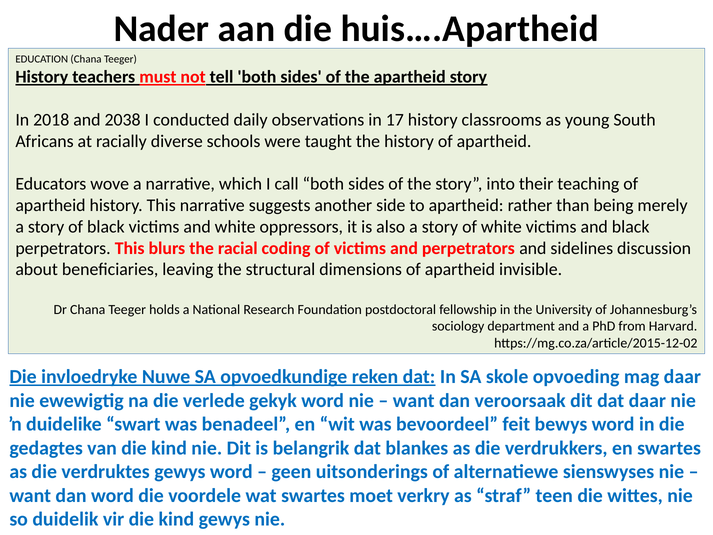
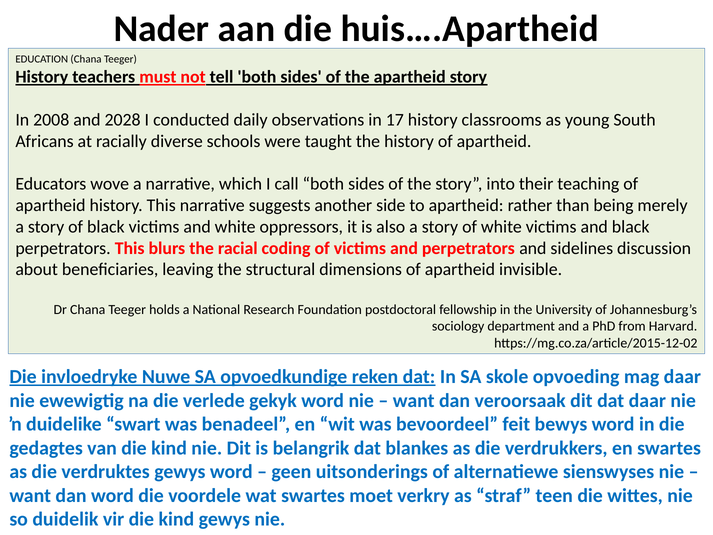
2018: 2018 -> 2008 (51, 120)
2038: 2038 -> 2028 (123, 120)
